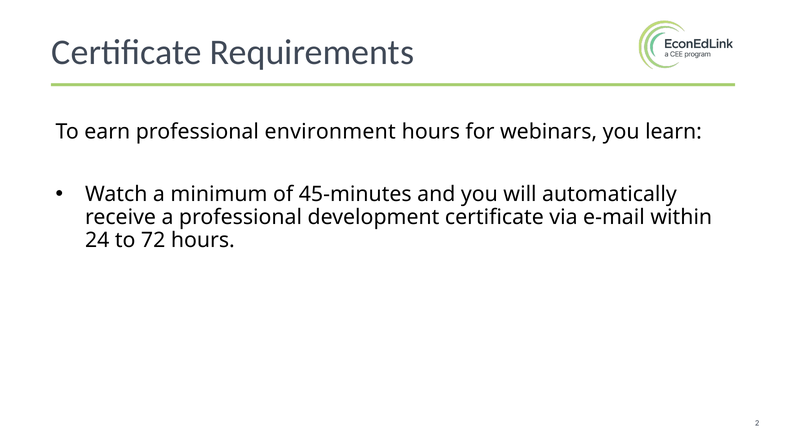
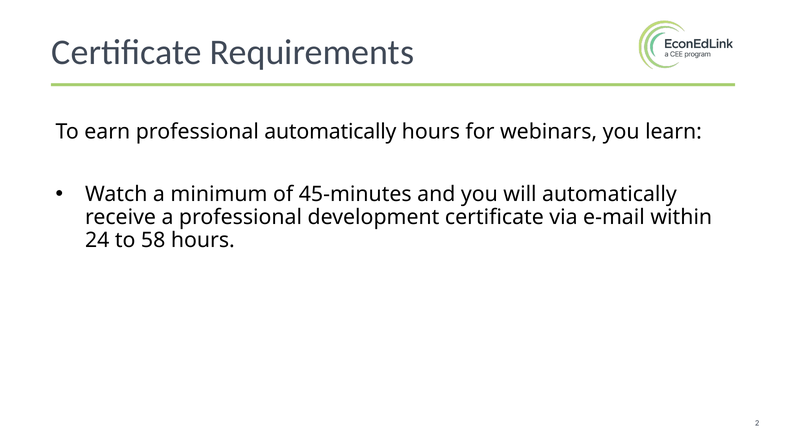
professional environment: environment -> automatically (330, 132)
72: 72 -> 58 (153, 240)
